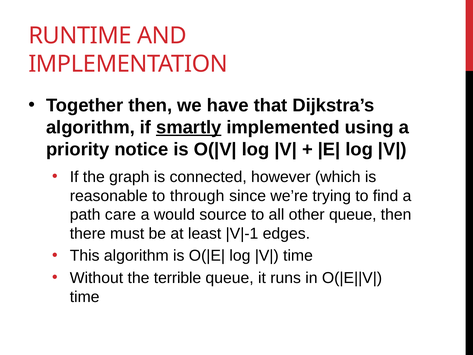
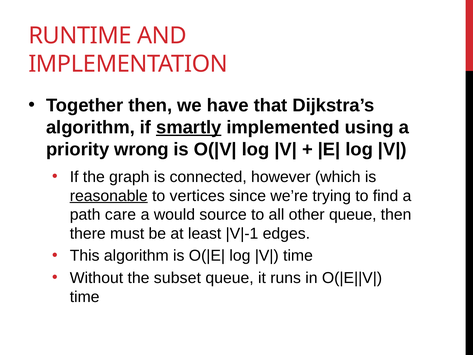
notice: notice -> wrong (141, 149)
reasonable underline: none -> present (109, 196)
through: through -> vertices (197, 196)
terrible: terrible -> subset (177, 278)
